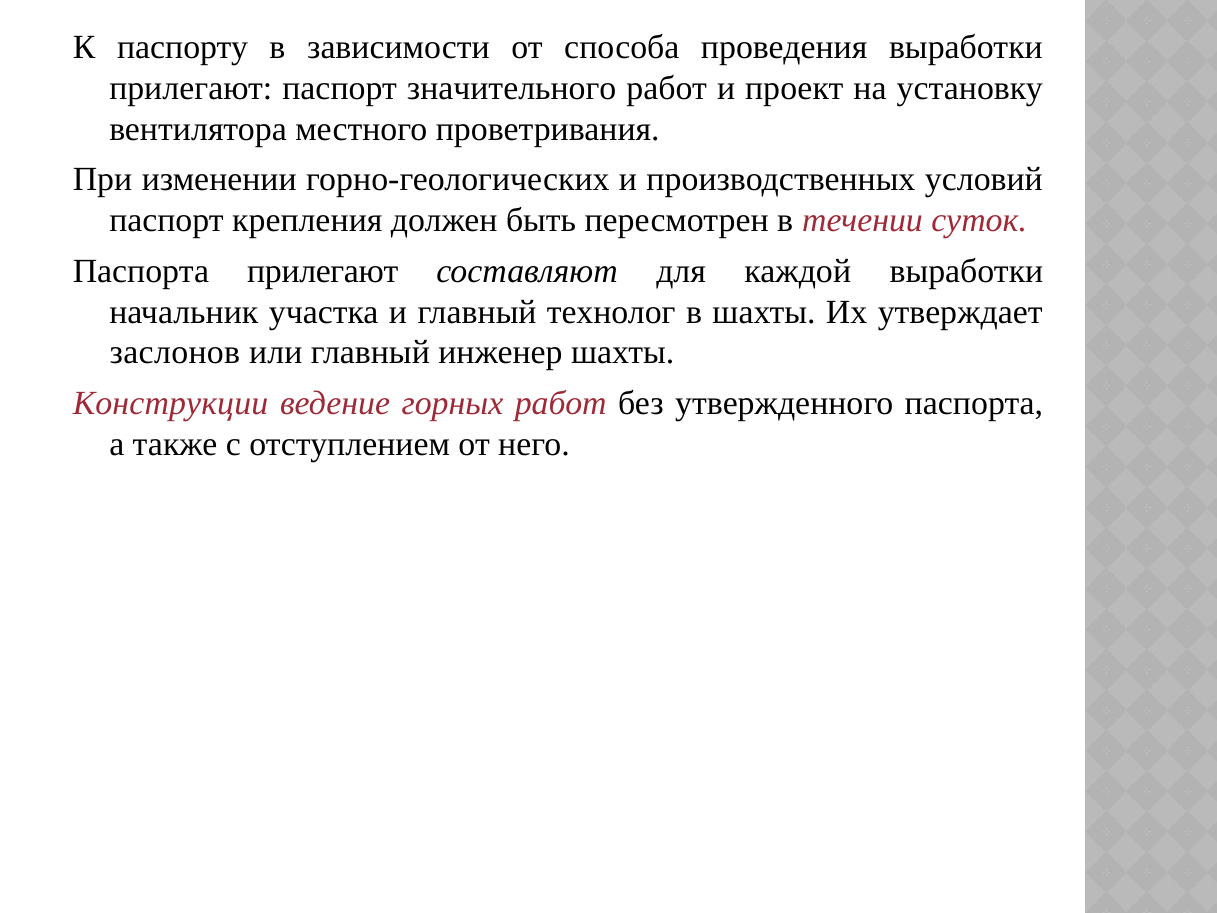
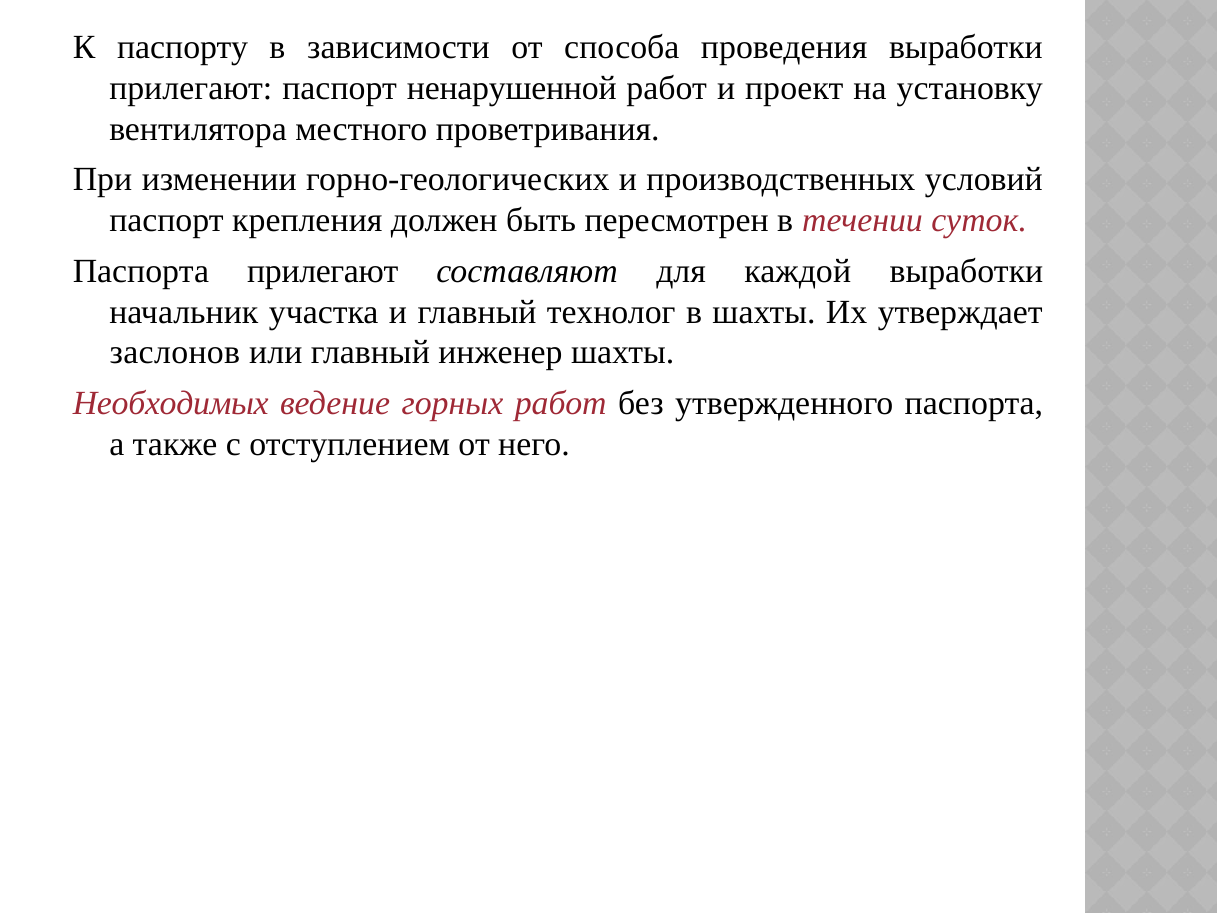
значительного: значительного -> ненарушенной (512, 88)
Конструкции: Конструкции -> Необходимых (171, 403)
